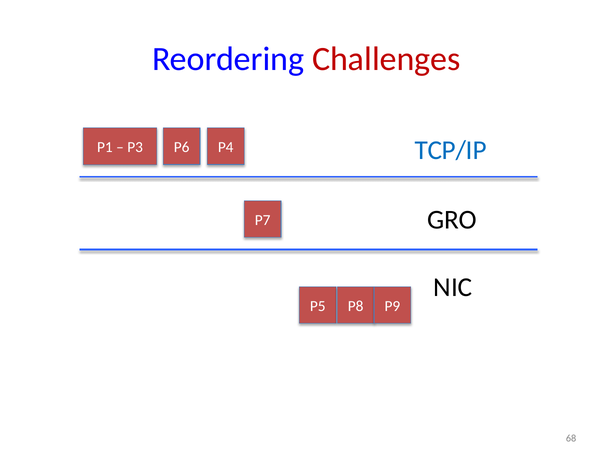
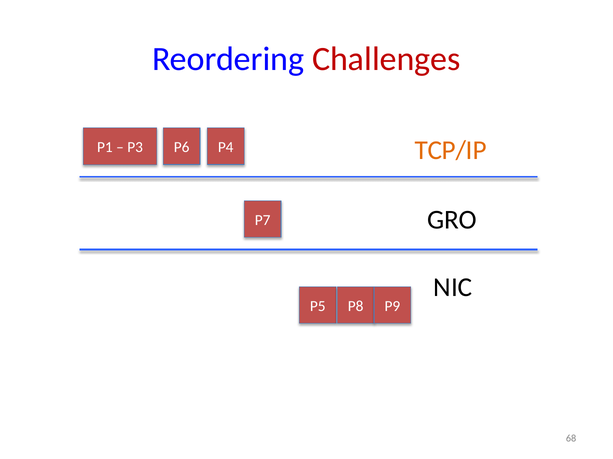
TCP/IP colour: blue -> orange (451, 151)
